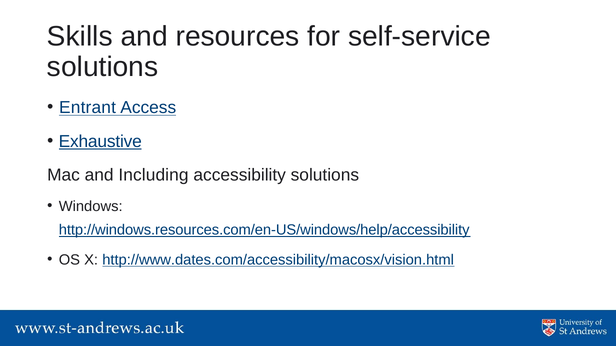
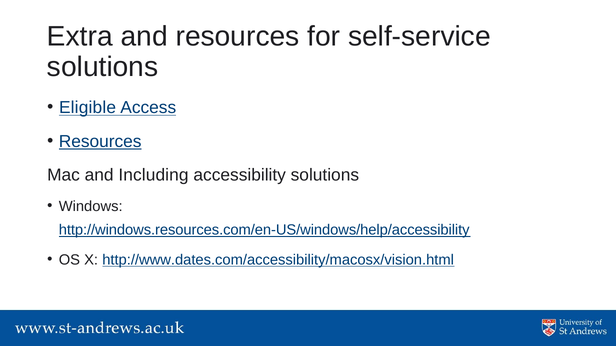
Skills: Skills -> Extra (80, 37)
Entrant: Entrant -> Eligible (88, 108)
Exhaustive: Exhaustive -> Resources (100, 142)
